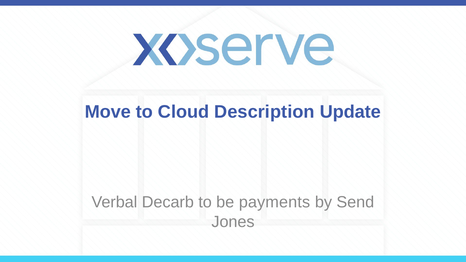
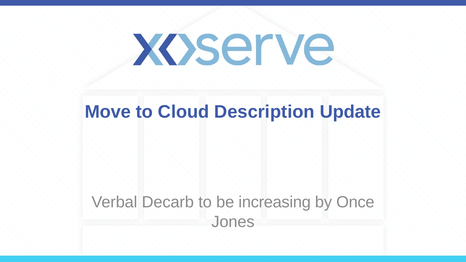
payments: payments -> increasing (275, 202)
Send: Send -> Once (355, 202)
